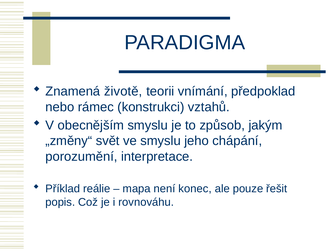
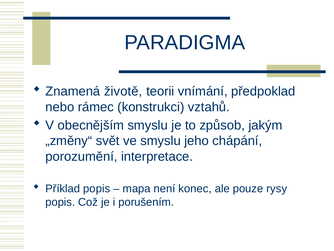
Příklad reálie: reálie -> popis (97, 188)
řešit: řešit -> rysy (277, 188)
rovnováhu: rovnováhu -> porušením (146, 202)
